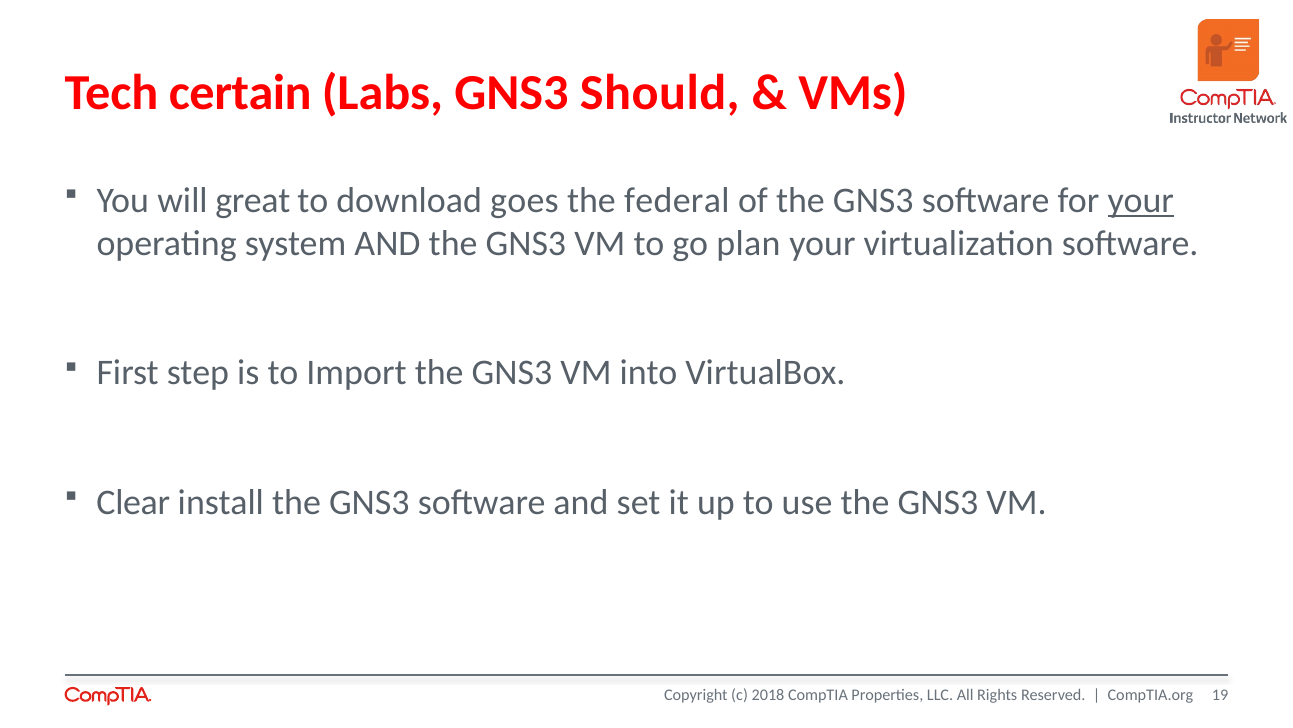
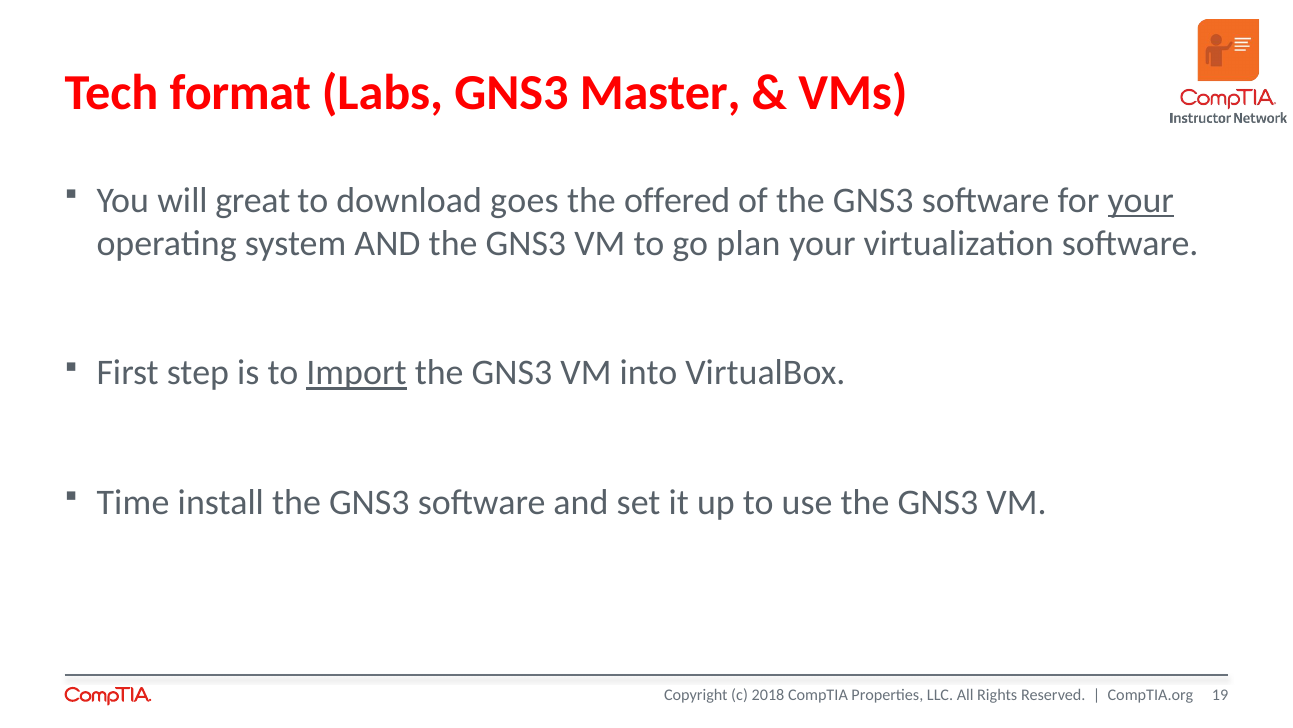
certain: certain -> format (240, 93)
Should: Should -> Master (660, 93)
federal: federal -> offered (677, 200)
Import underline: none -> present (356, 373)
Clear: Clear -> Time (133, 502)
